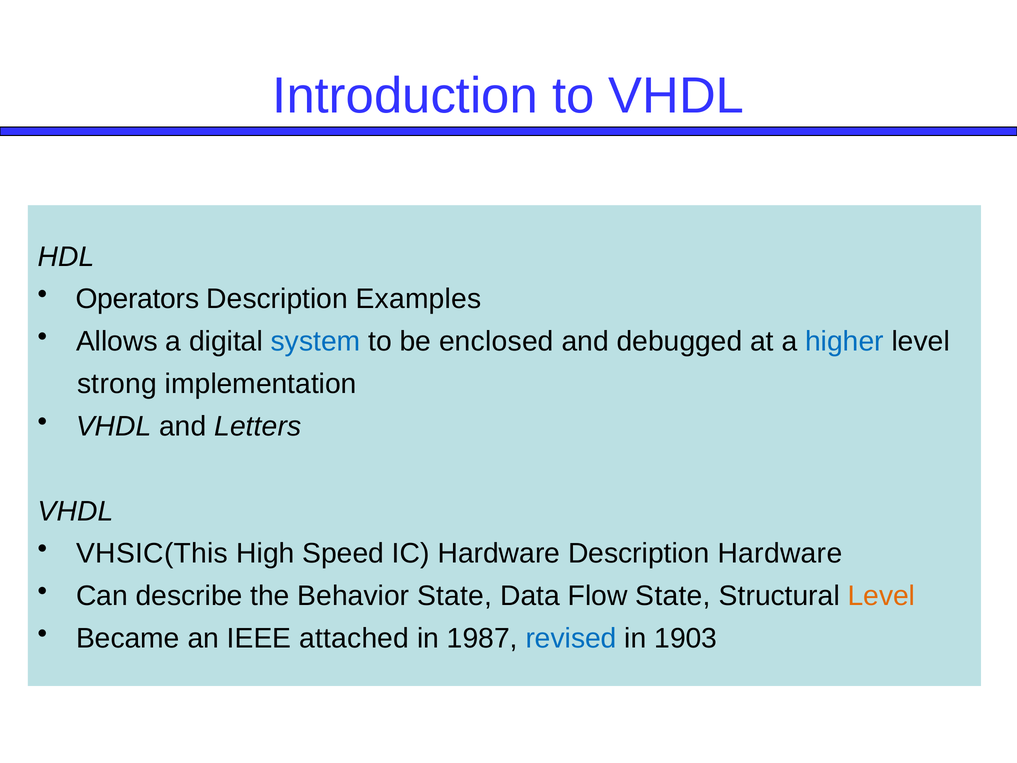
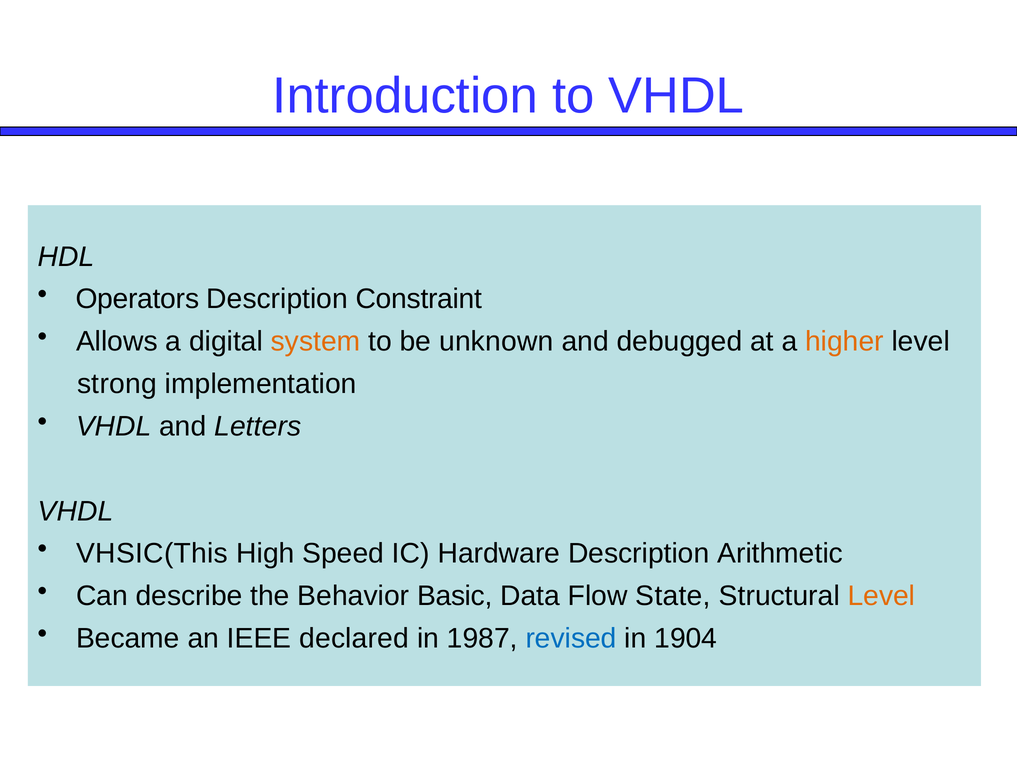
Examples: Examples -> Constraint (419, 299)
system colour: blue -> orange (316, 341)
enclosed: enclosed -> unknown (496, 341)
higher colour: blue -> orange (845, 341)
Description Hardware: Hardware -> Arithmetic (780, 553)
Behavior State: State -> Basic (455, 596)
attached: attached -> declared (354, 638)
1903: 1903 -> 1904 (686, 638)
